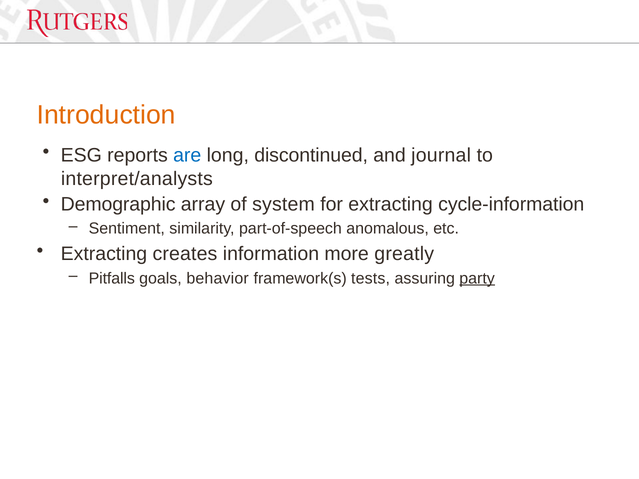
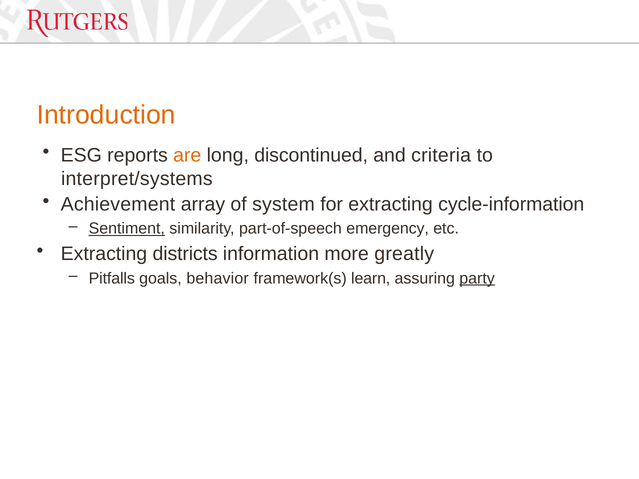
are colour: blue -> orange (187, 155)
journal: journal -> criteria (441, 155)
interpret/analysts: interpret/analysts -> interpret/systems (137, 179)
Demographic: Demographic -> Achievement (118, 204)
Sentiment underline: none -> present (127, 229)
anomalous: anomalous -> emergency (388, 229)
creates: creates -> districts (185, 254)
tests: tests -> learn (371, 278)
